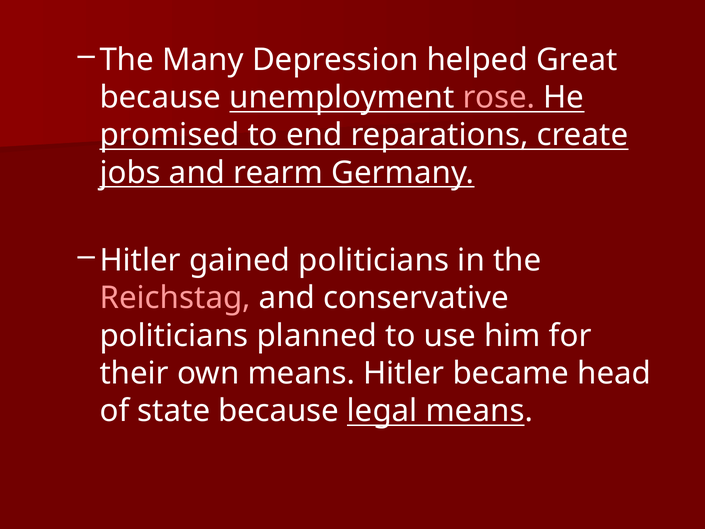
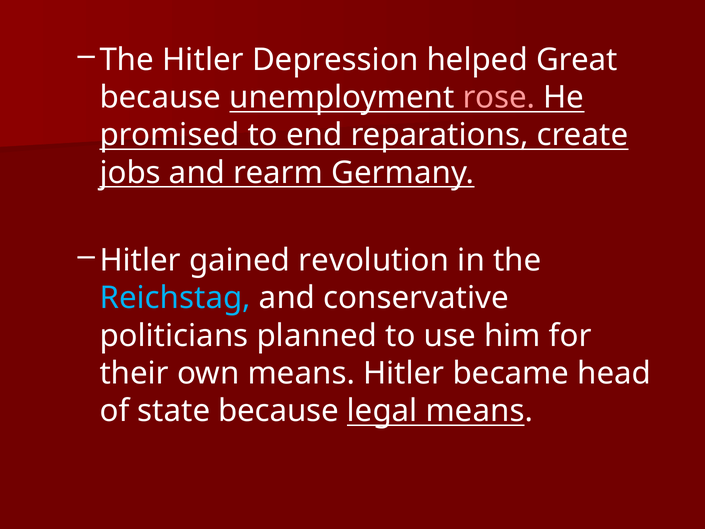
The Many: Many -> Hitler (203, 60)
gained politicians: politicians -> revolution (374, 260)
Reichstag colour: pink -> light blue (175, 298)
